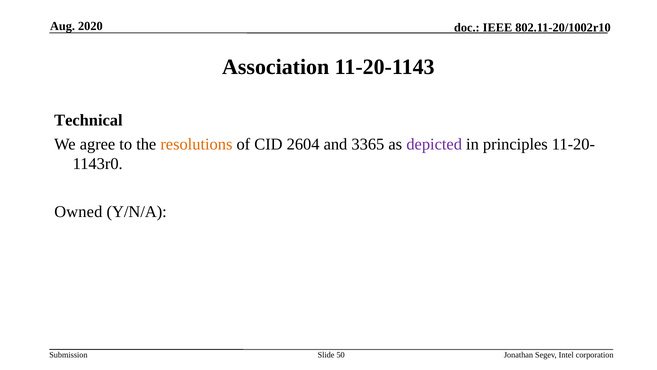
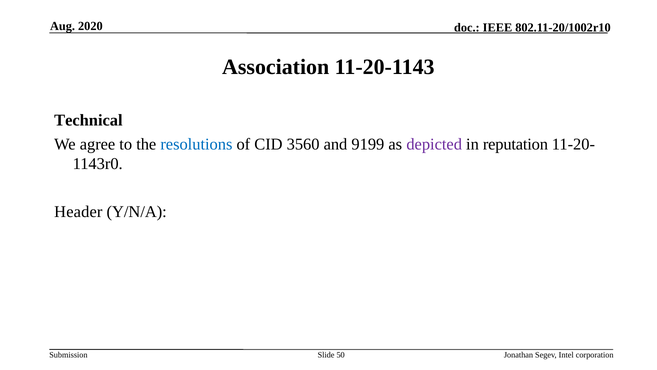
resolutions colour: orange -> blue (196, 144)
2604: 2604 -> 3560 (303, 144)
3365: 3365 -> 9199 (368, 144)
principles: principles -> reputation (515, 144)
Owned: Owned -> Header (78, 211)
